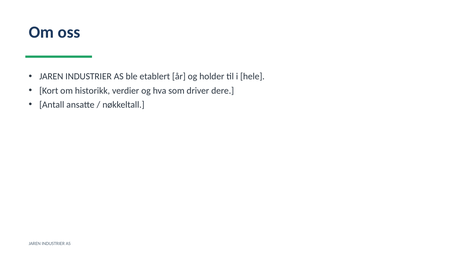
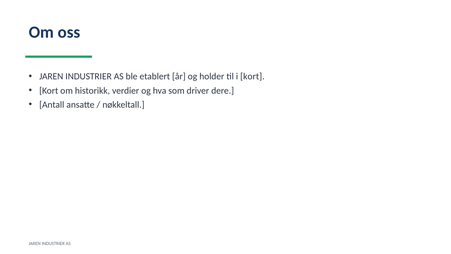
i hele: hele -> kort (252, 76)
